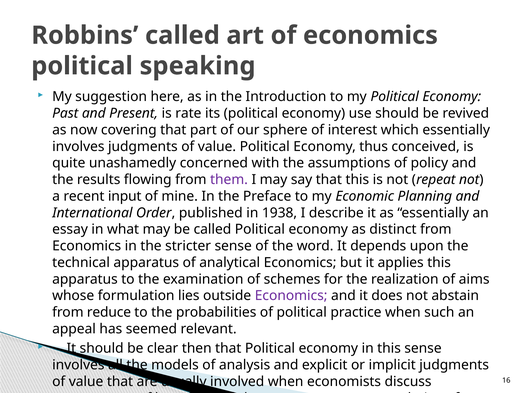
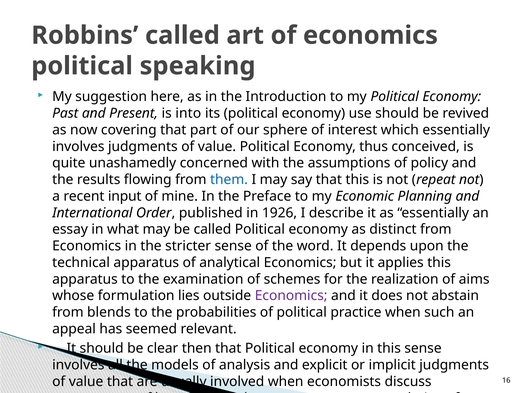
rate: rate -> into (188, 113)
them colour: purple -> blue (229, 179)
1938: 1938 -> 1926 (280, 212)
reduce: reduce -> blends (109, 312)
